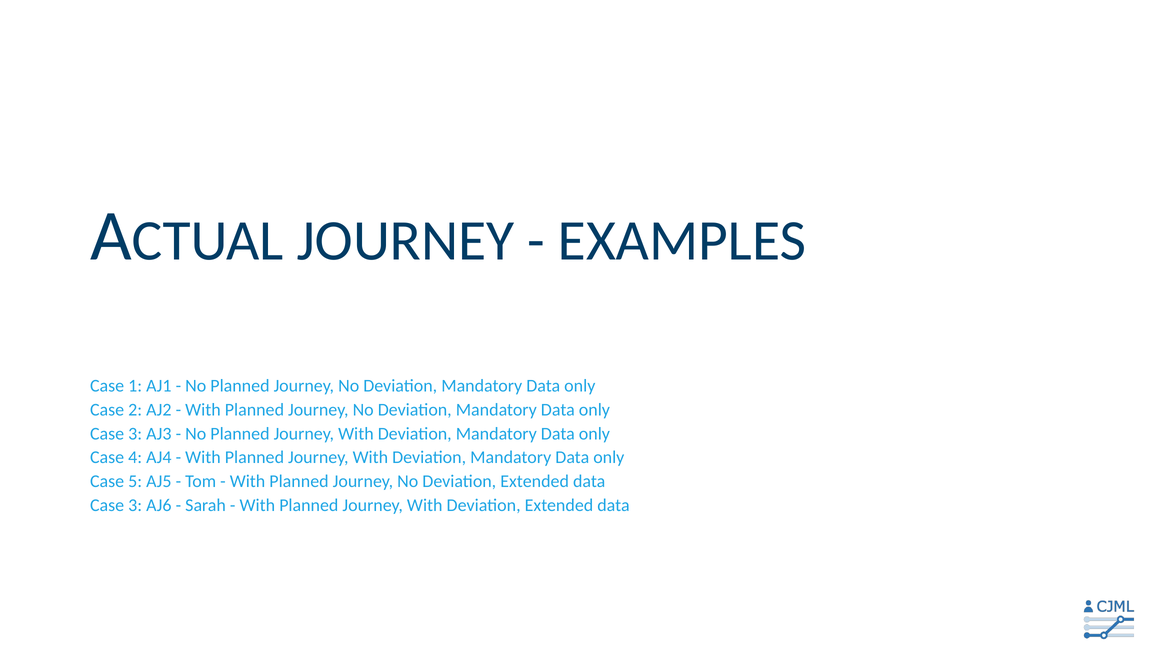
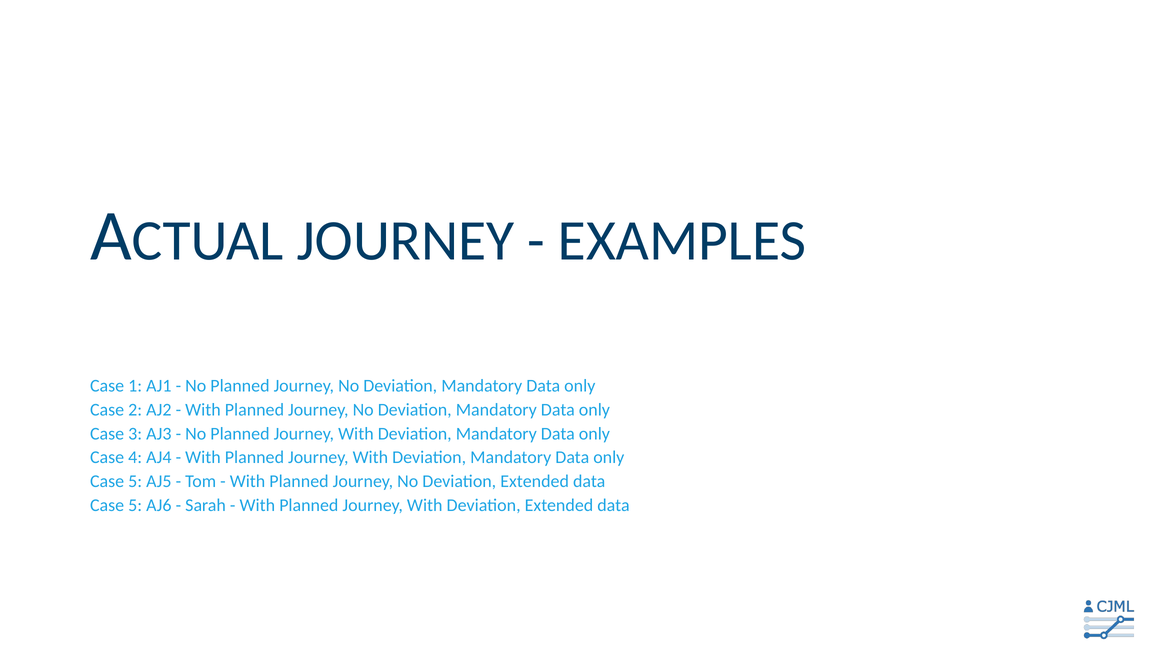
3: 3 -> 5 (135, 506)
